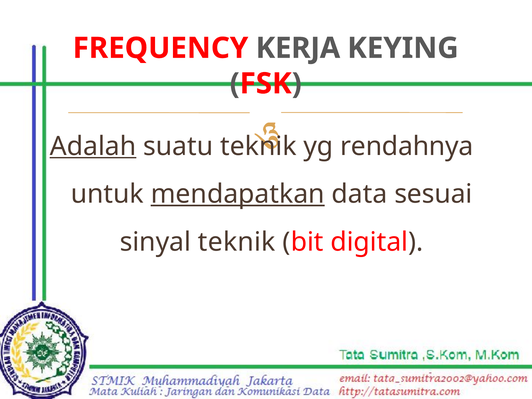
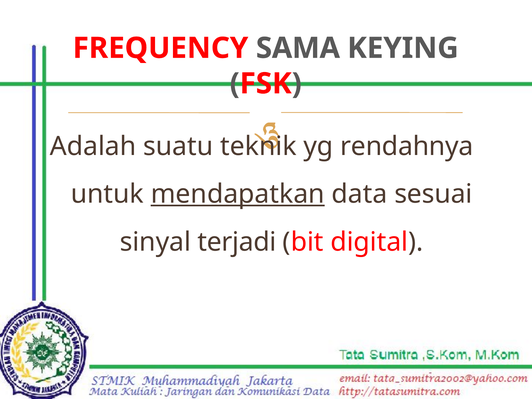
KERJA: KERJA -> SAMA (298, 48)
Adalah underline: present -> none (93, 146)
sinyal teknik: teknik -> terjadi (237, 242)
